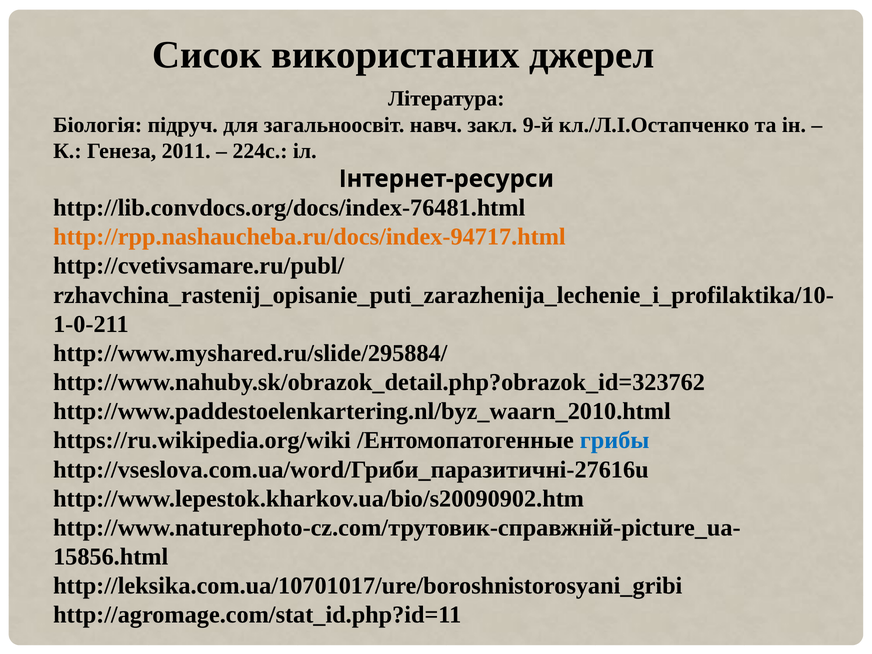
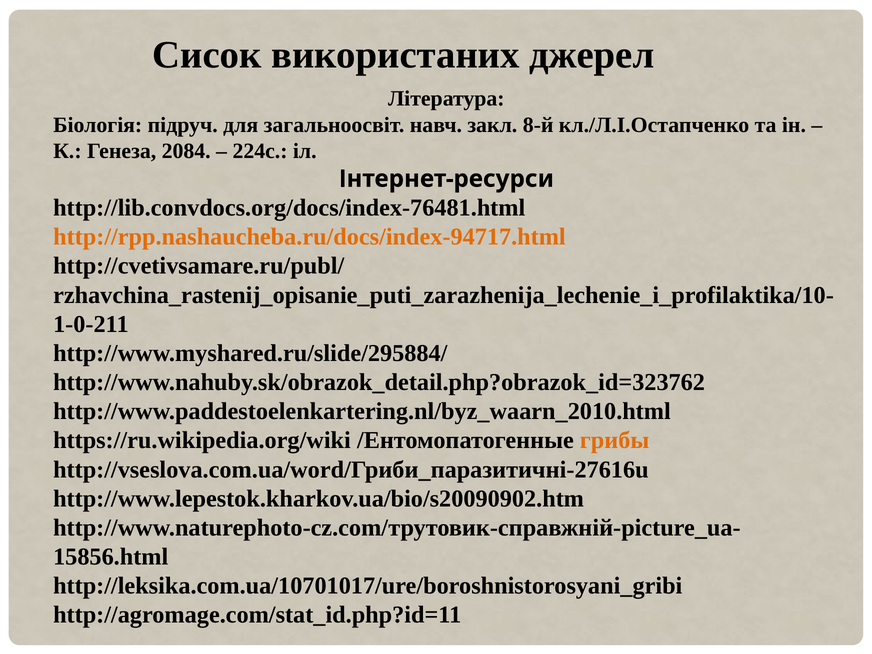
9-й: 9-й -> 8-й (538, 125)
2011: 2011 -> 2084 (186, 151)
грибы colour: blue -> orange (615, 440)
